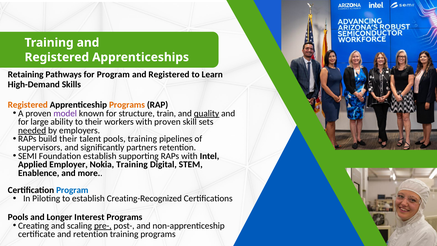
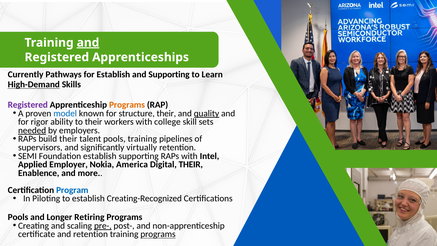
and underline: none -> present (88, 43)
Retaining: Retaining -> Currently (26, 74)
for Program: Program -> Establish (113, 74)
Registered: Registered -> Supporting (169, 74)
High-Demand underline: none -> present (34, 84)
Registered colour: orange -> purple (28, 105)
model colour: purple -> blue (65, 113)
structure train: train -> their (166, 113)
large: large -> rigor (40, 122)
with proven: proven -> college (167, 122)
partners: partners -> virtually (142, 147)
Nokia Training: Training -> America (132, 164)
Digital STEM: STEM -> THEIR (191, 164)
Interest: Interest -> Retiring (89, 217)
programs underline: none -> present (158, 234)
